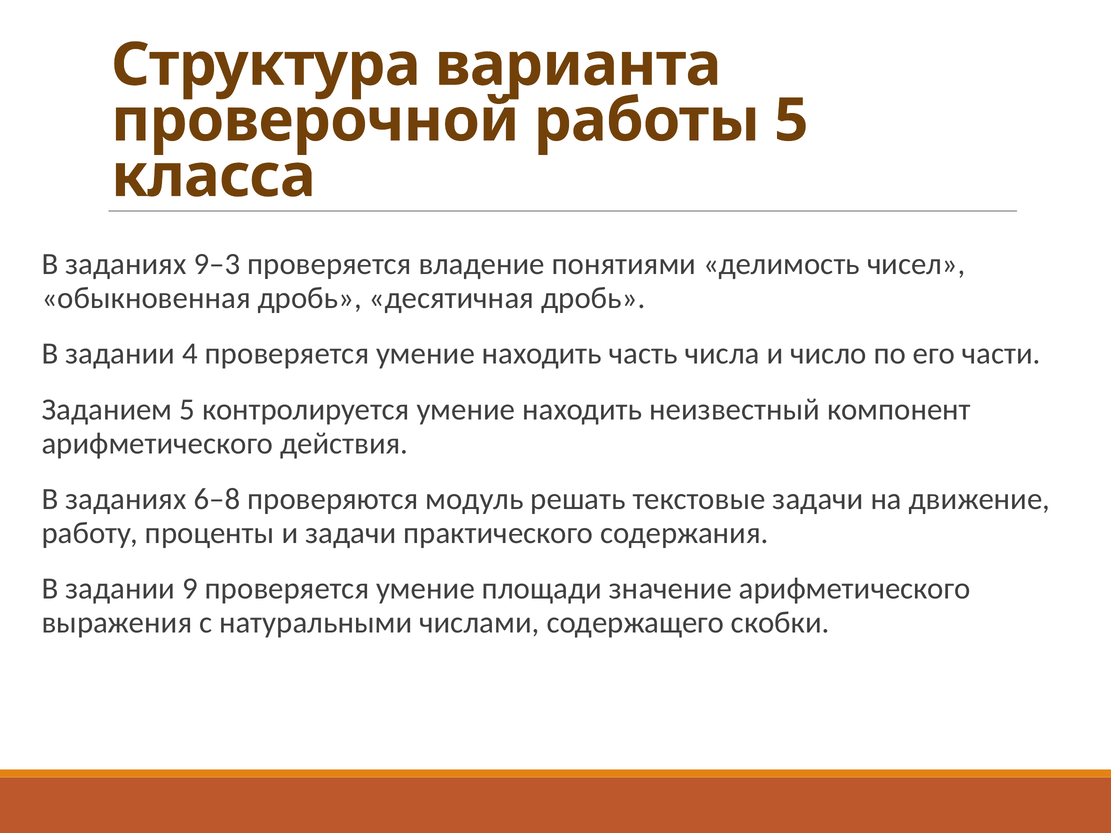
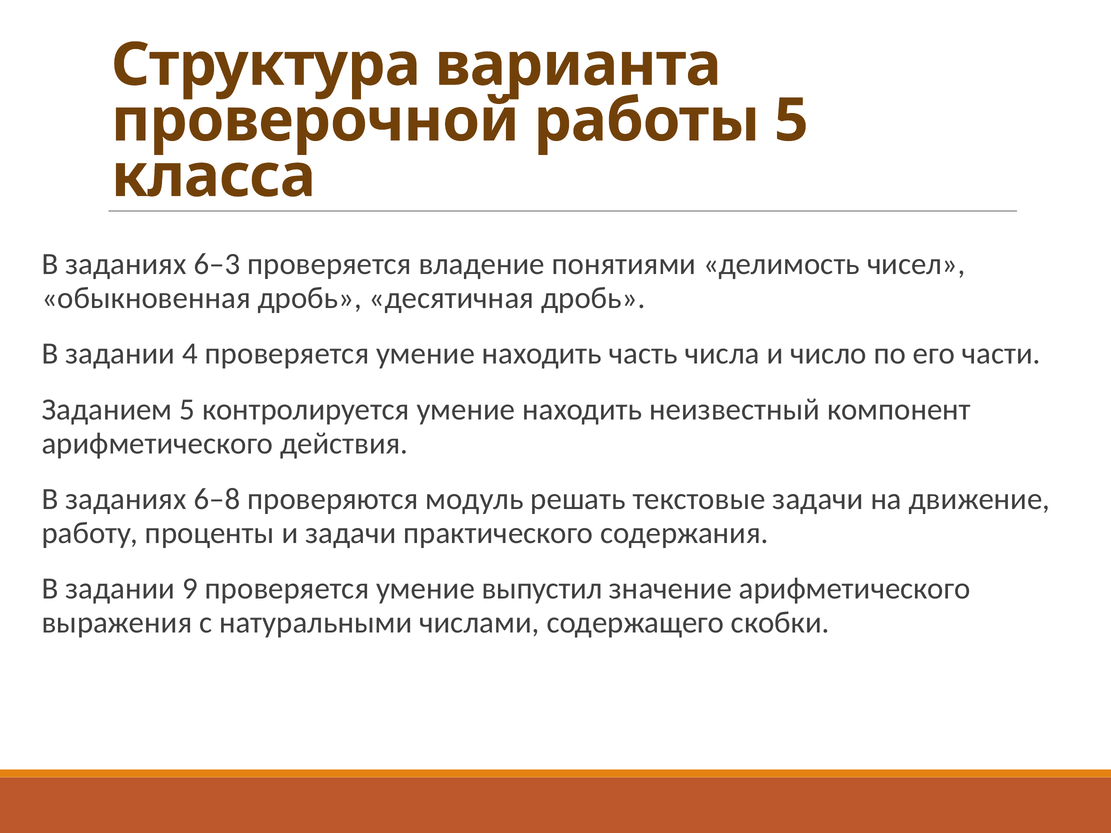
9–3: 9–3 -> 6–3 (217, 264)
площади: площади -> выпустил (542, 589)
